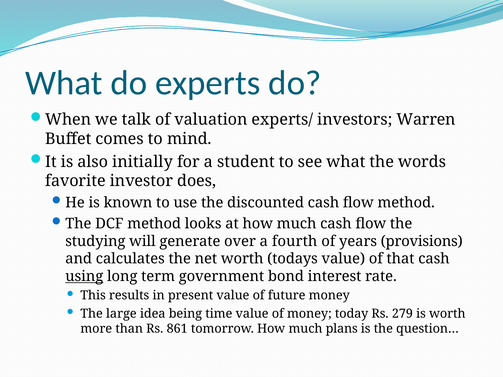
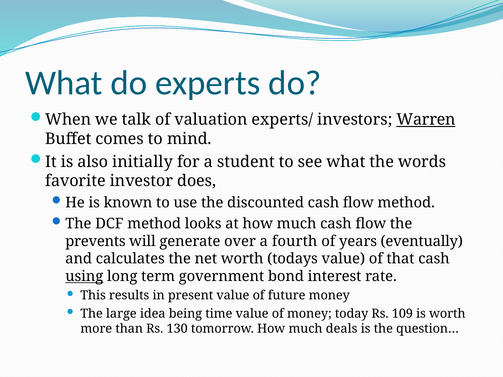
Warren underline: none -> present (426, 120)
studying: studying -> prevents (95, 241)
provisions: provisions -> eventually (422, 241)
279: 279 -> 109 (402, 314)
861: 861 -> 130 (177, 329)
plans: plans -> deals (342, 329)
